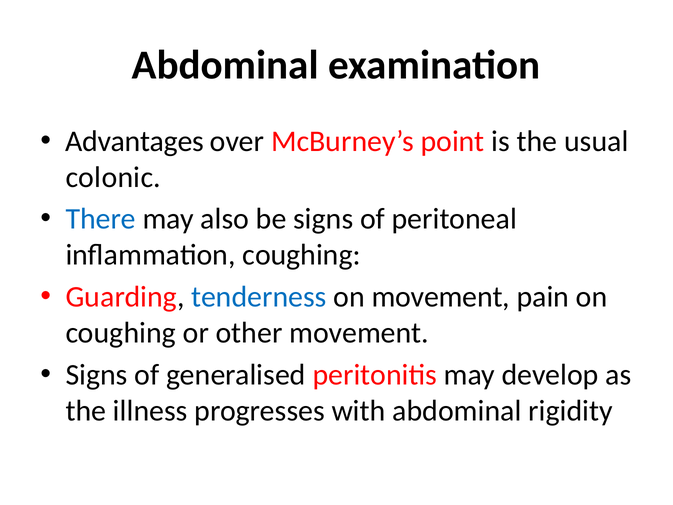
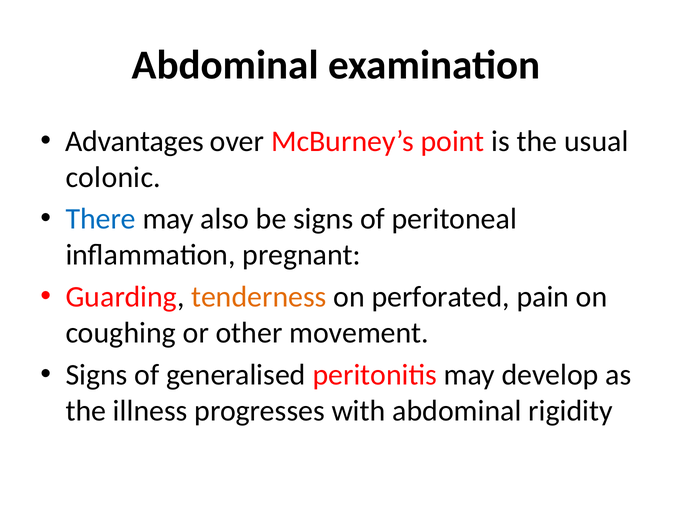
inflammation coughing: coughing -> pregnant (302, 255)
tenderness colour: blue -> orange (259, 297)
on movement: movement -> perforated (441, 297)
